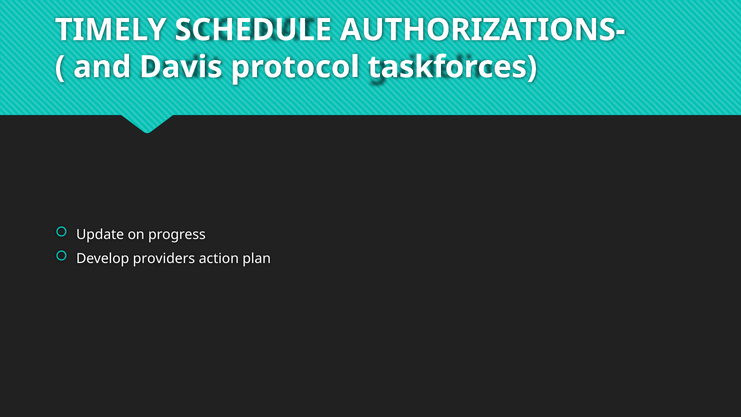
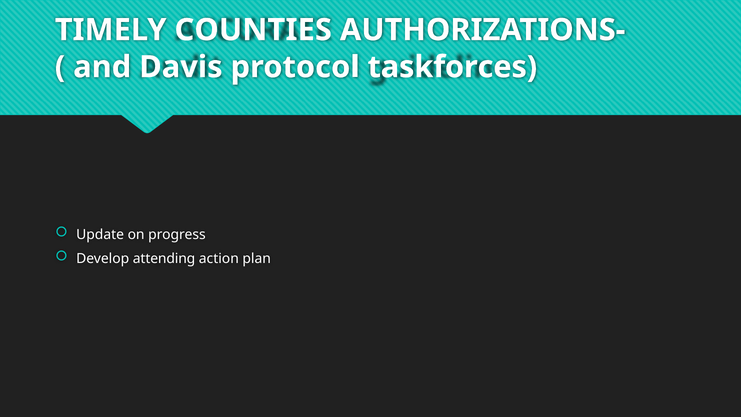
SCHEDULE: SCHEDULE -> COUNTIES (253, 30)
providers: providers -> attending (164, 259)
